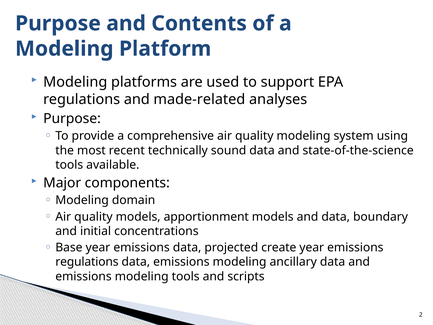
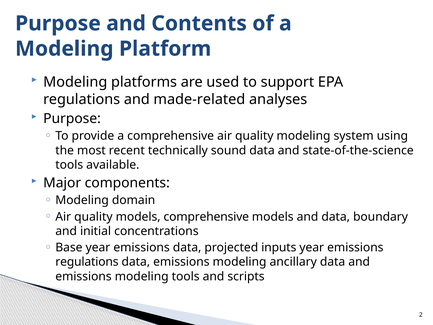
models apportionment: apportionment -> comprehensive (206, 217)
create: create -> inputs (279, 247)
